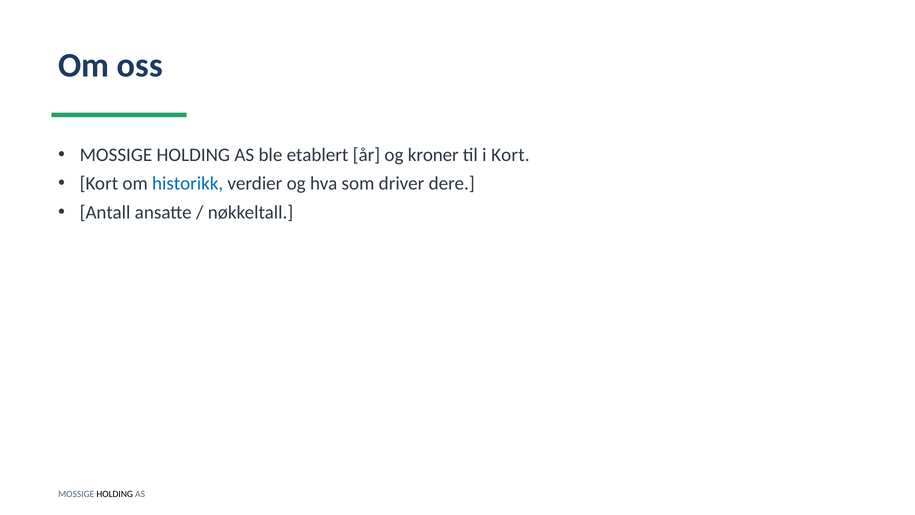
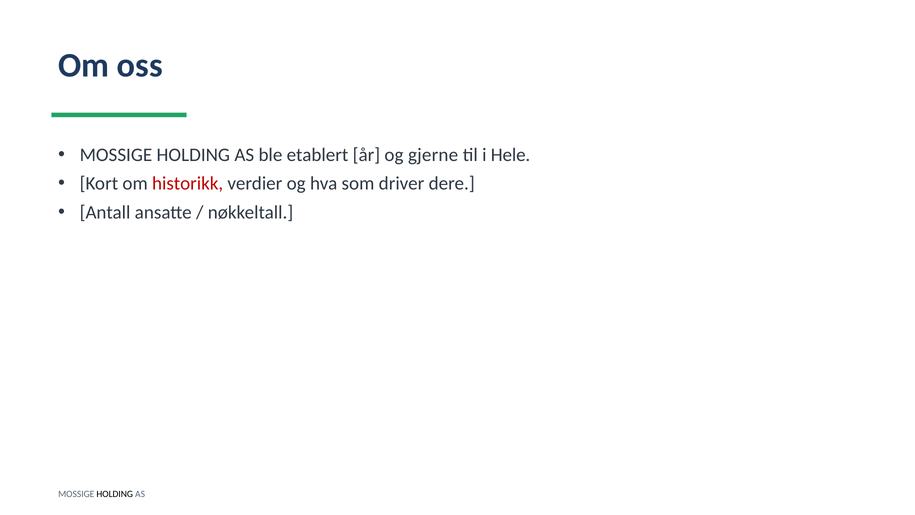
kroner: kroner -> gjerne (433, 155)
i Kort: Kort -> Hele (511, 155)
historikk colour: blue -> red (188, 184)
